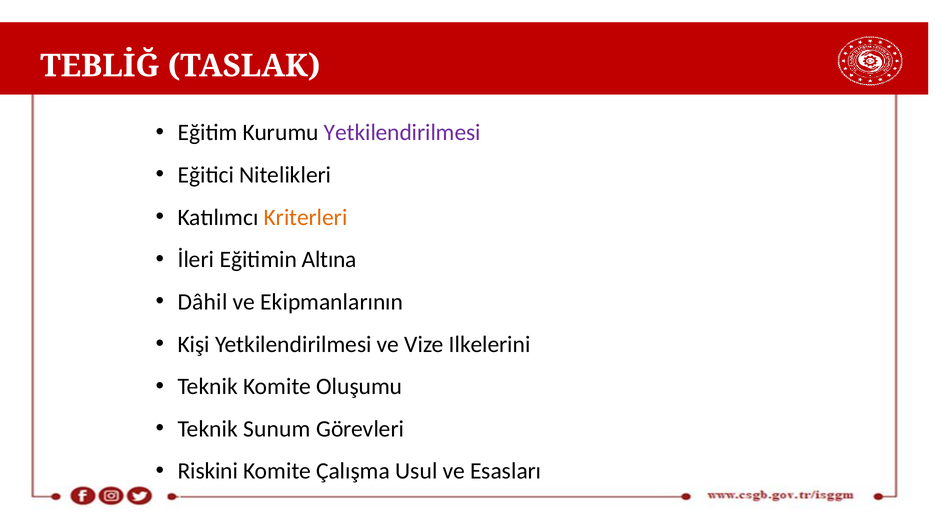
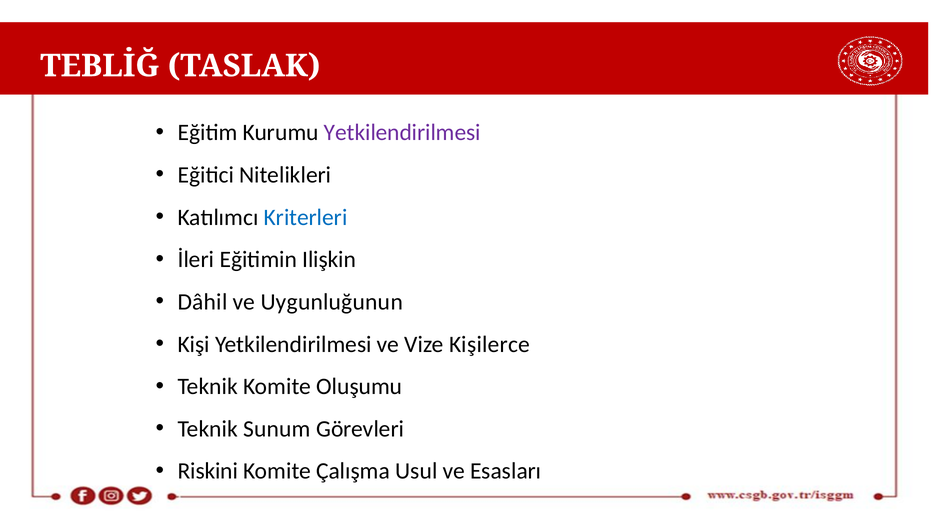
Kriterleri colour: orange -> blue (306, 217)
Altına: Altına -> Ilişkin (329, 260)
Ekipmanlarının: Ekipmanlarının -> Uygunluğunun (332, 302)
Ilkelerini: Ilkelerini -> Kişilerce (490, 344)
